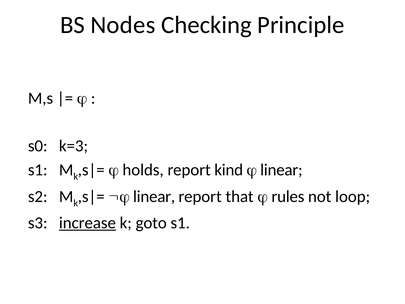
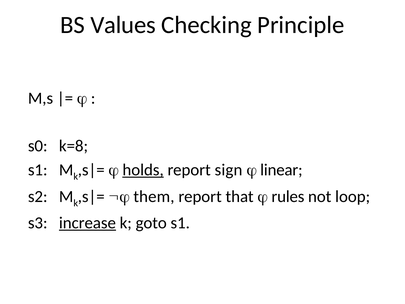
Nodes: Nodes -> Values (123, 25)
k=3: k=3 -> k=8 (73, 146)
holds underline: none -> present (143, 170)
kind: kind -> sign (229, 170)
linear: linear -> them (154, 196)
